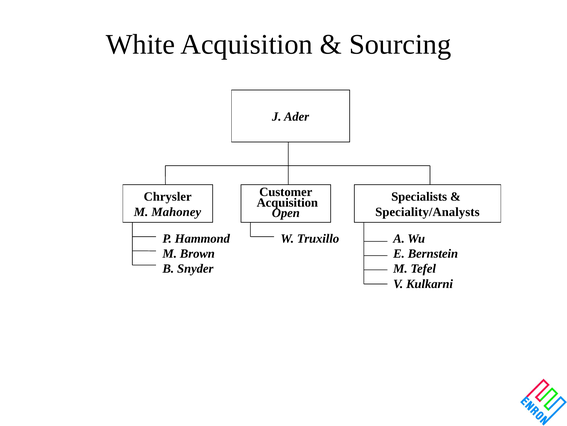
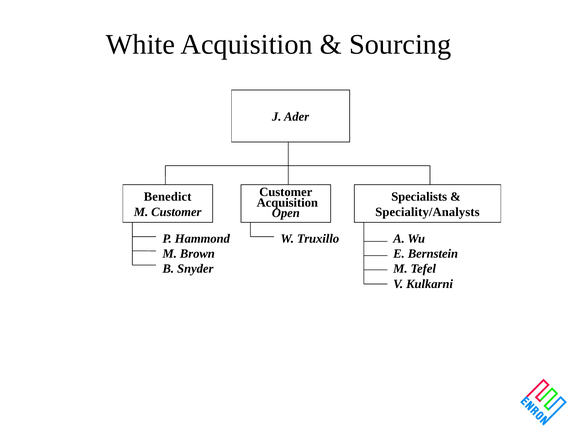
Chrysler: Chrysler -> Benedict (168, 196)
M Mahoney: Mahoney -> Customer (176, 212)
